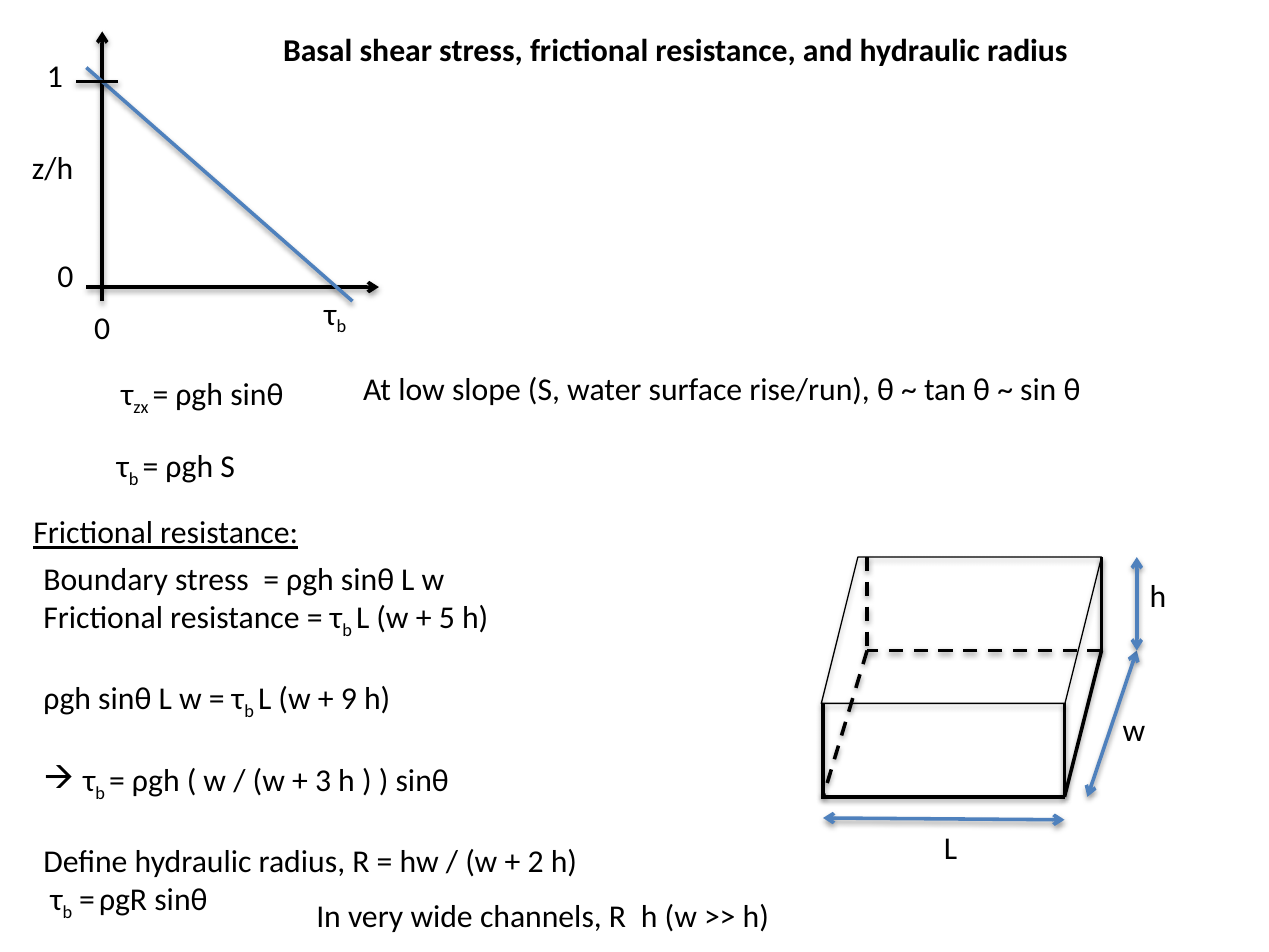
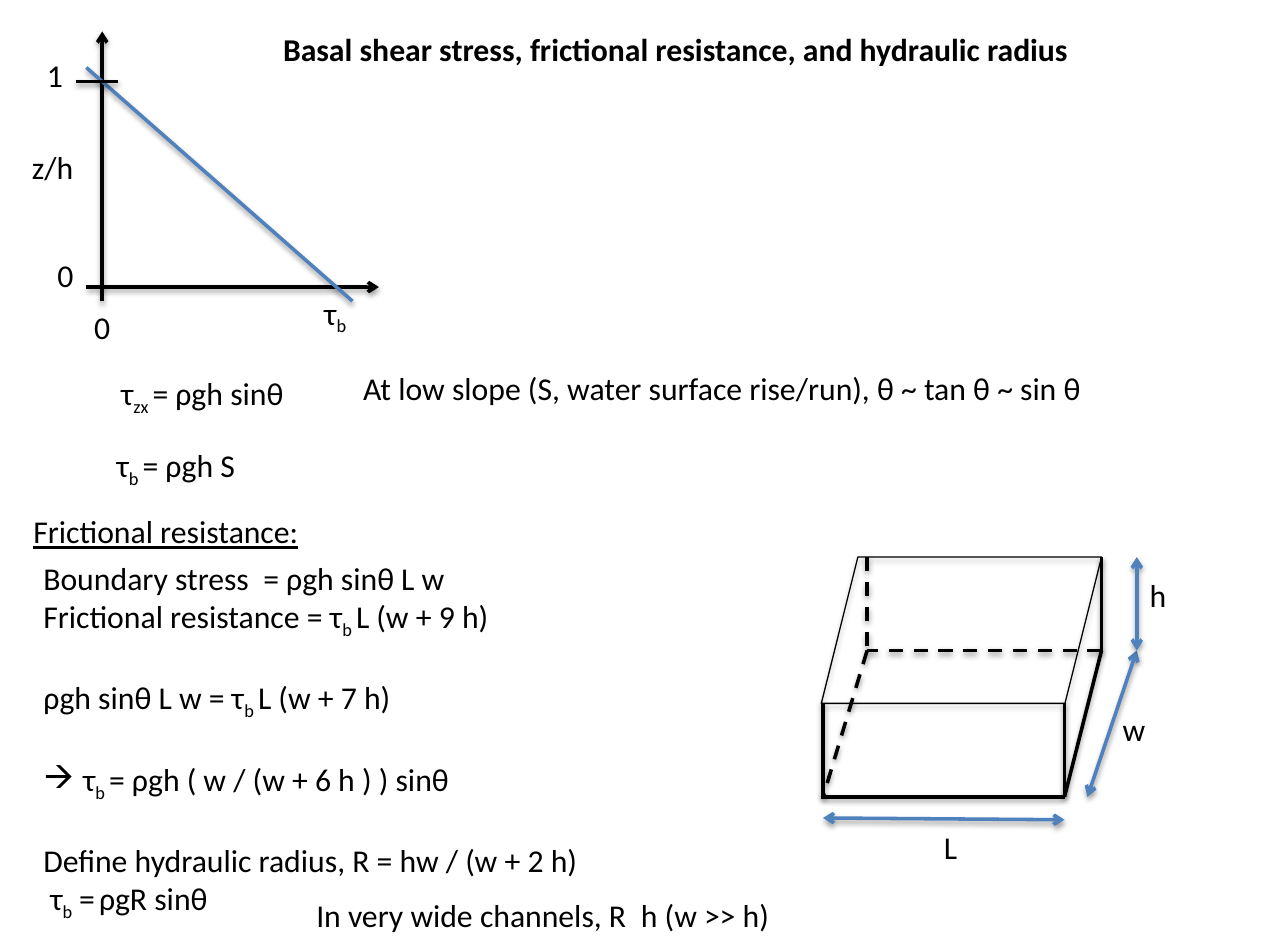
5: 5 -> 9 (447, 618)
9: 9 -> 7 (349, 699)
3: 3 -> 6 (323, 780)
